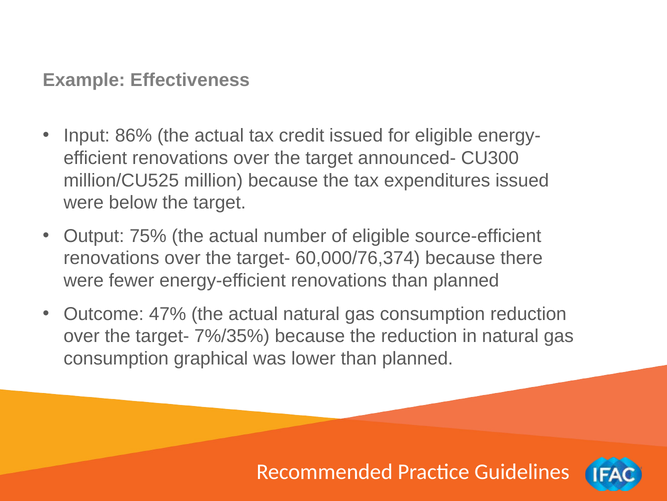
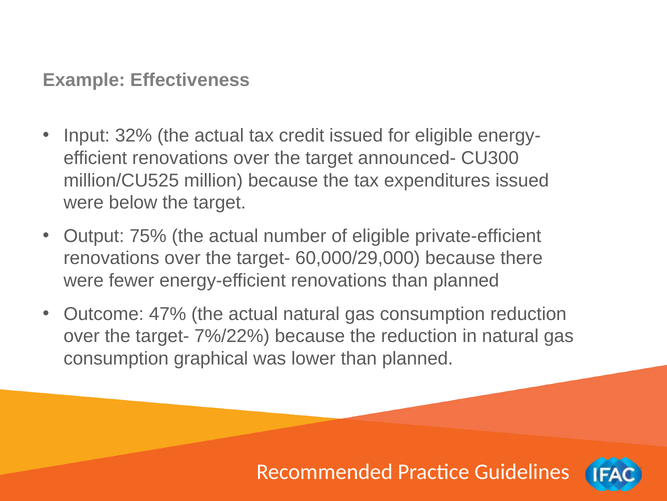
86%: 86% -> 32% (134, 136)
source-efficient: source-efficient -> private-efficient (478, 236)
60,000/76,374: 60,000/76,374 -> 60,000/29,000 (358, 258)
7%/35%: 7%/35% -> 7%/22% (232, 336)
